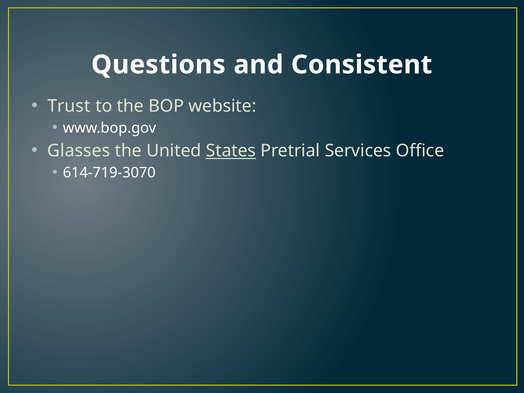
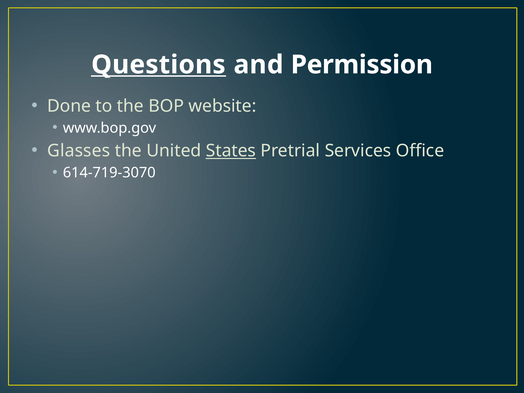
Questions underline: none -> present (158, 65)
Consistent: Consistent -> Permission (362, 65)
Trust: Trust -> Done (69, 106)
